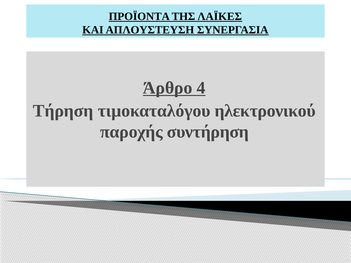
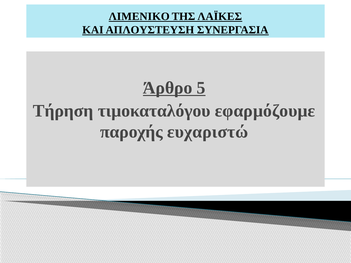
ΠΡΟΪΟΝΤΑ: ΠΡΟΪΟΝΤΑ -> ΛΙΜΕΝΙΚΟ (139, 16)
4: 4 -> 5 (201, 88)
ηλεκτρονικού: ηλεκτρονικού -> εφαρμόζουμε (265, 111)
συντήρηση: συντήρηση -> ευχαριστώ (208, 132)
